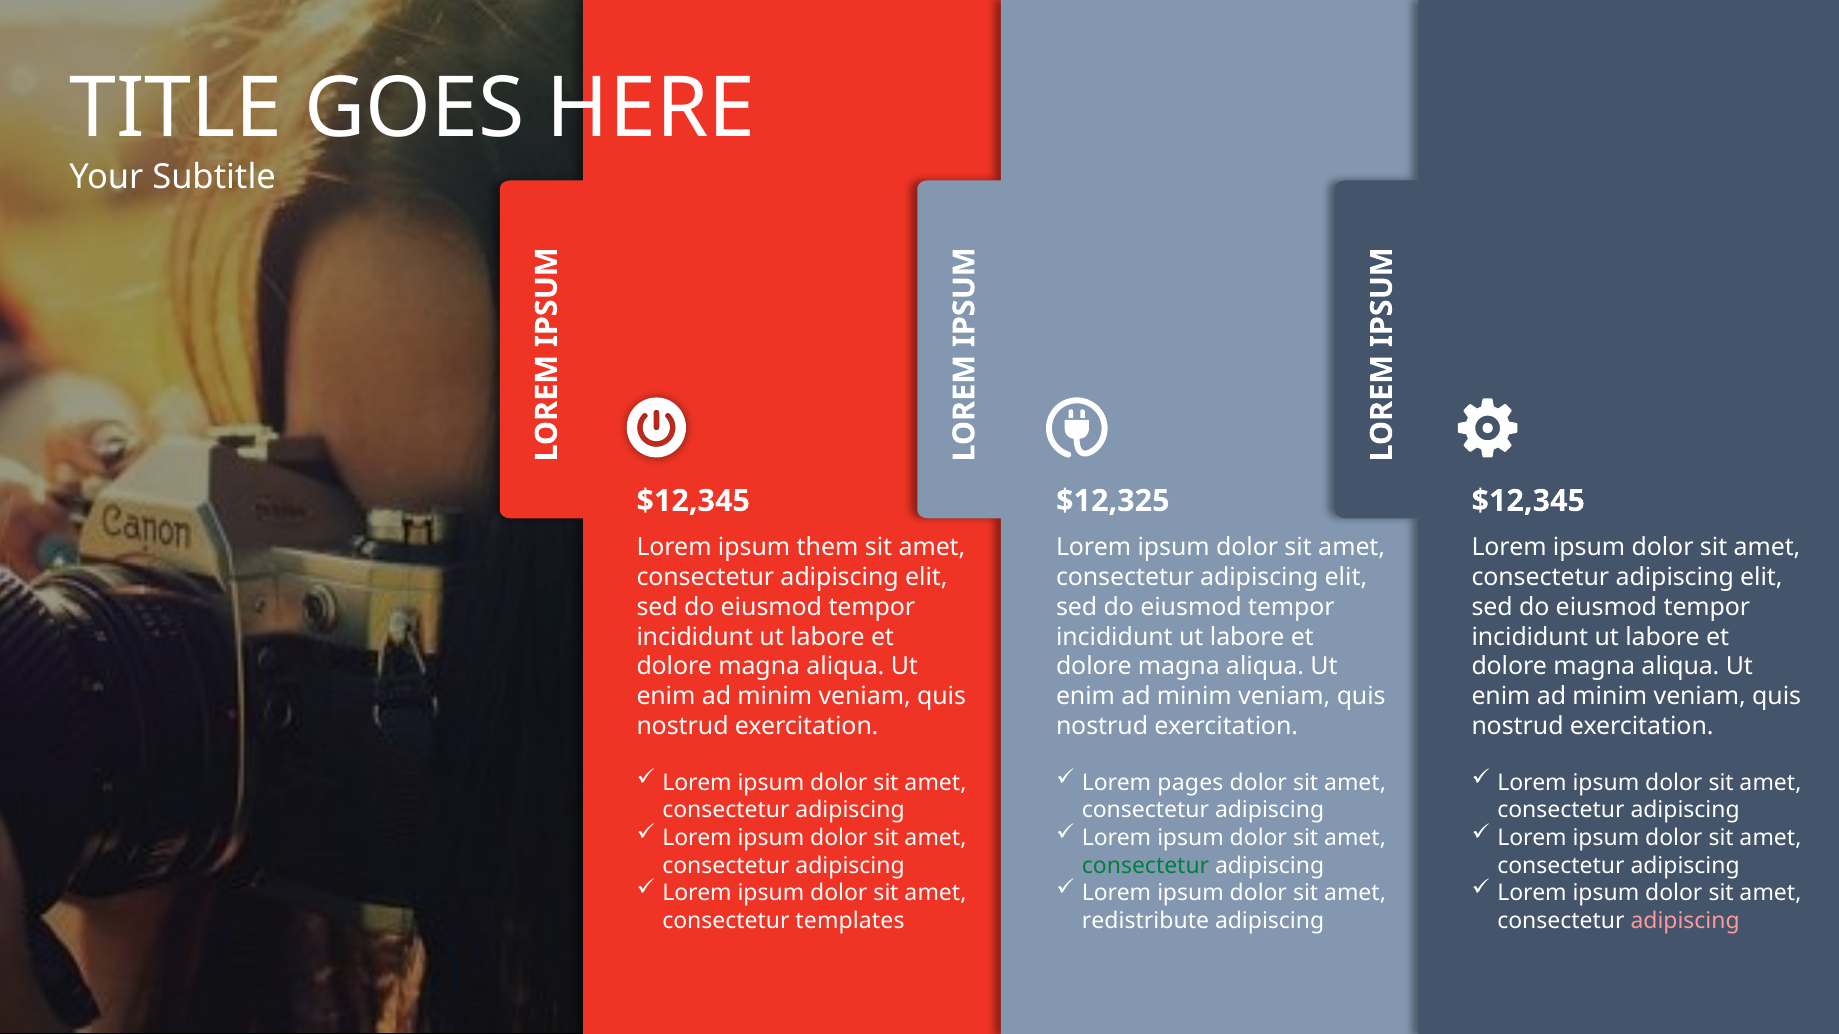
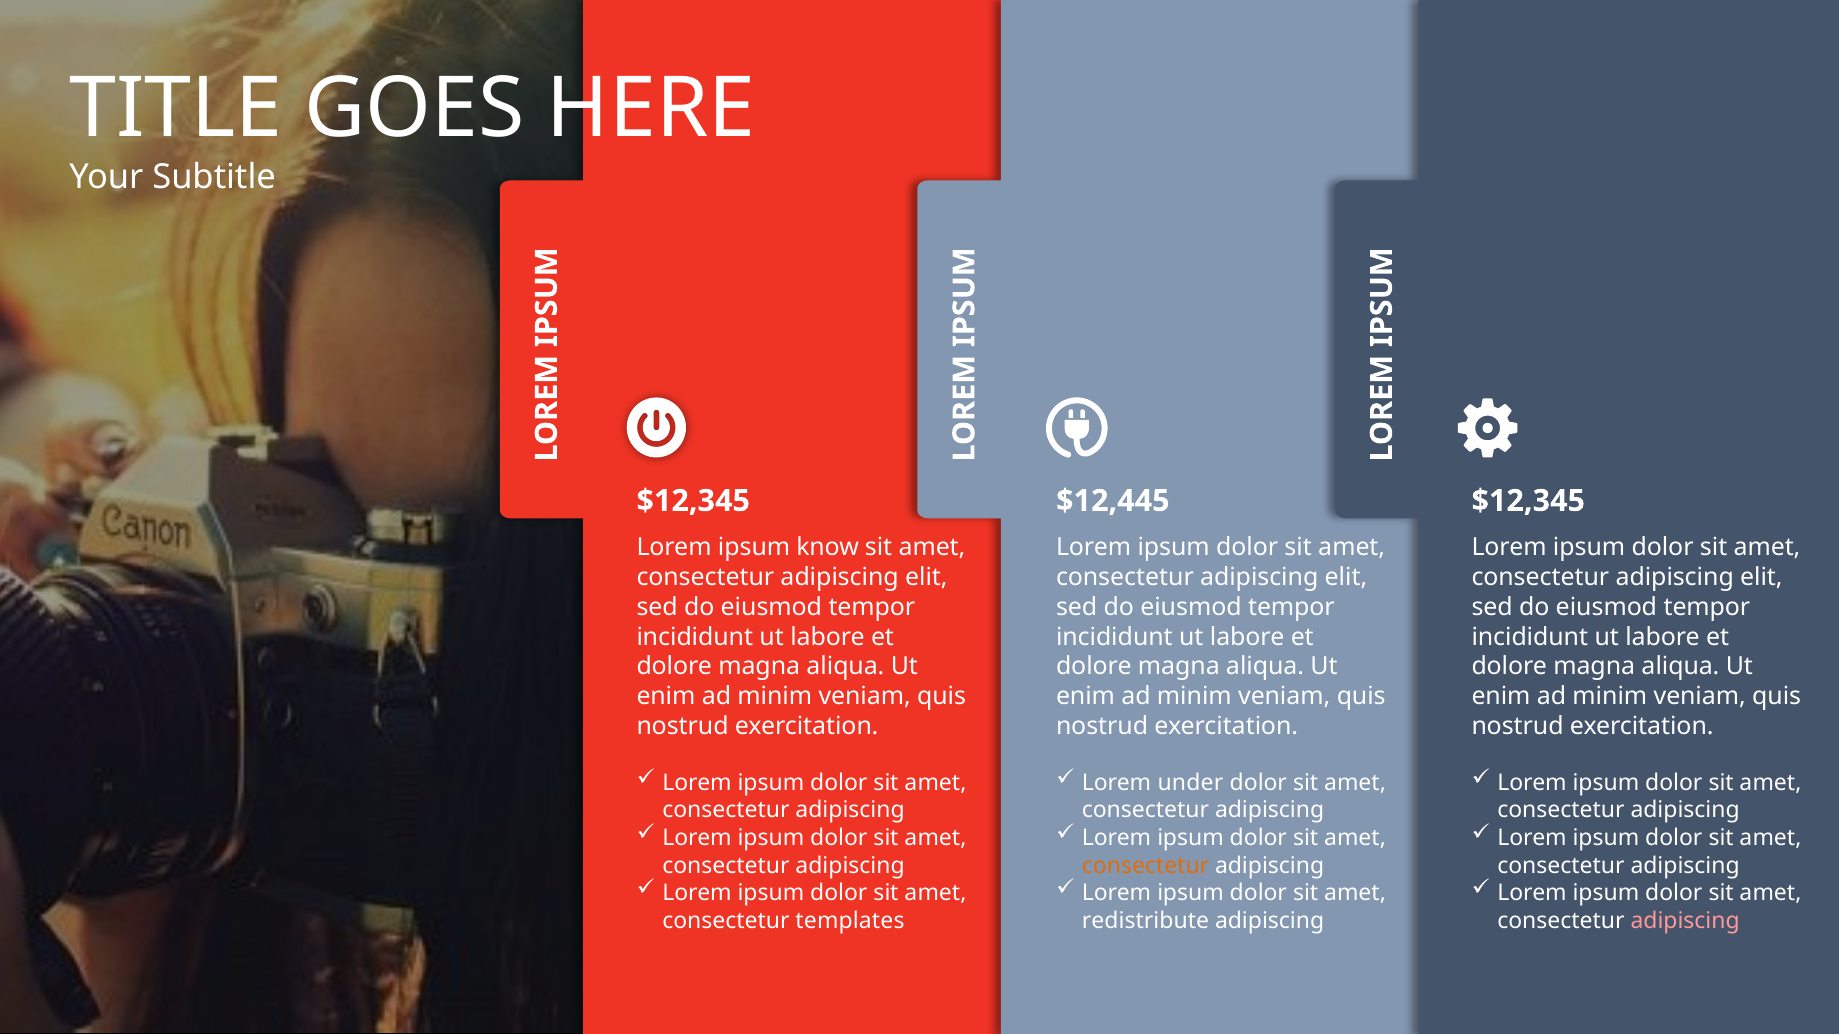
$12,325: $12,325 -> $12,445 (1113, 501)
them: them -> know (828, 547)
pages: pages -> under (1190, 783)
consectetur colour: green -> orange (1146, 866)
